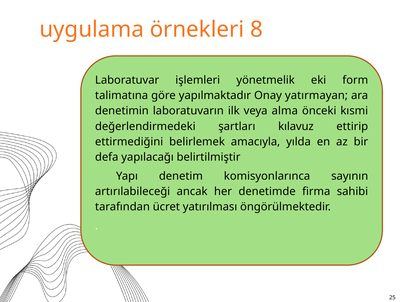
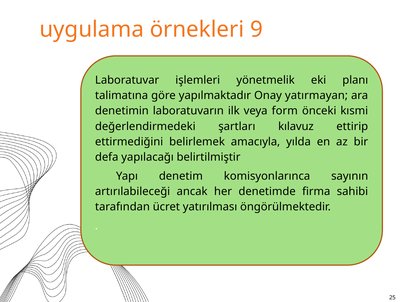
8: 8 -> 9 (256, 30)
form: form -> planı (355, 80)
alma: alma -> form (285, 111)
